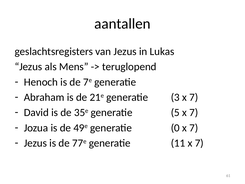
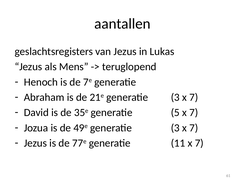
49e generatie 0: 0 -> 3 (175, 128)
